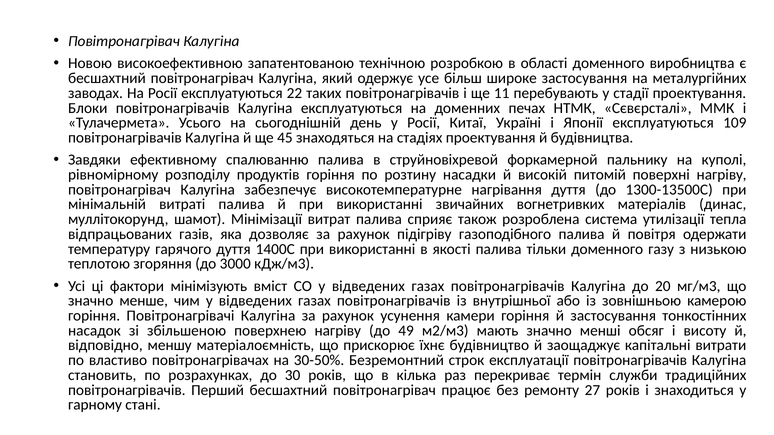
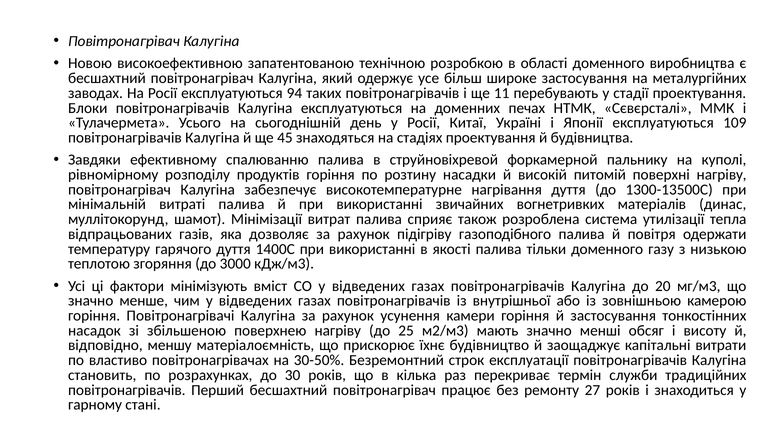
22: 22 -> 94 (294, 93)
49: 49 -> 25 (406, 331)
